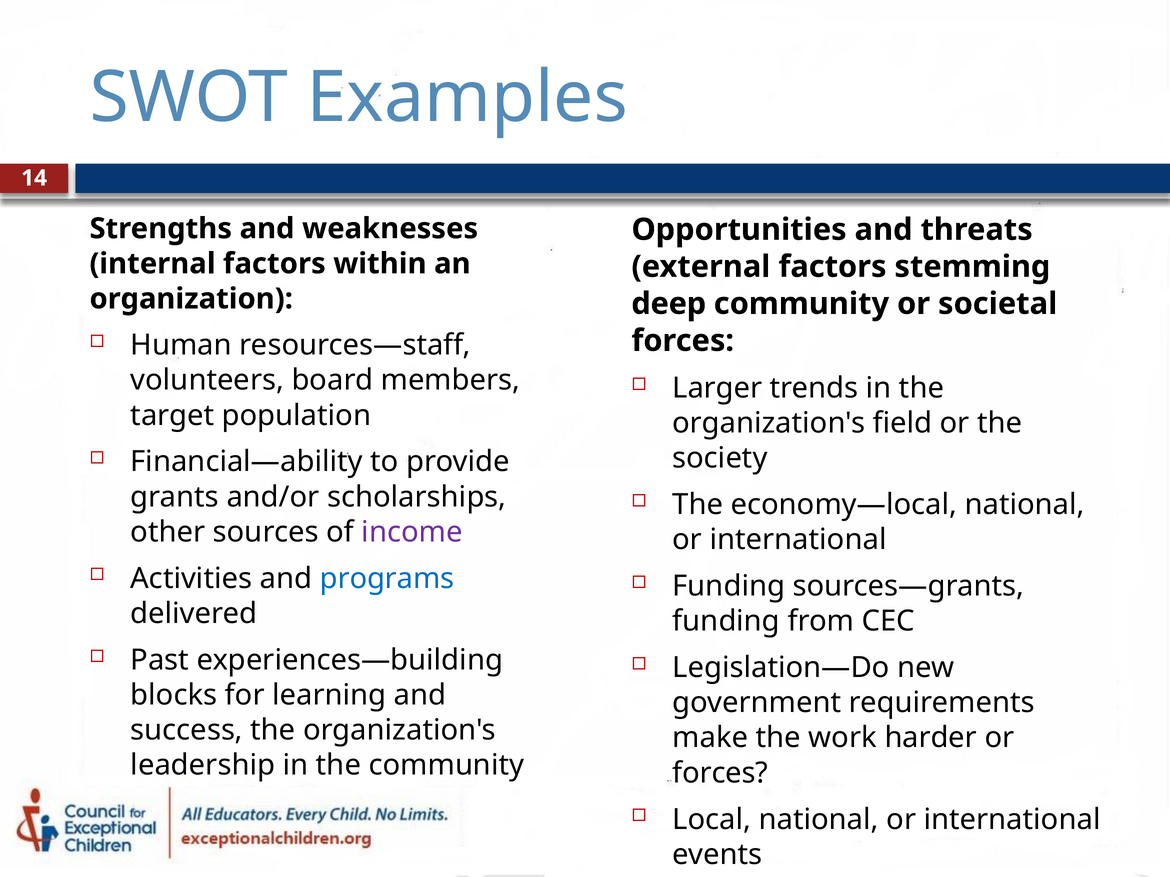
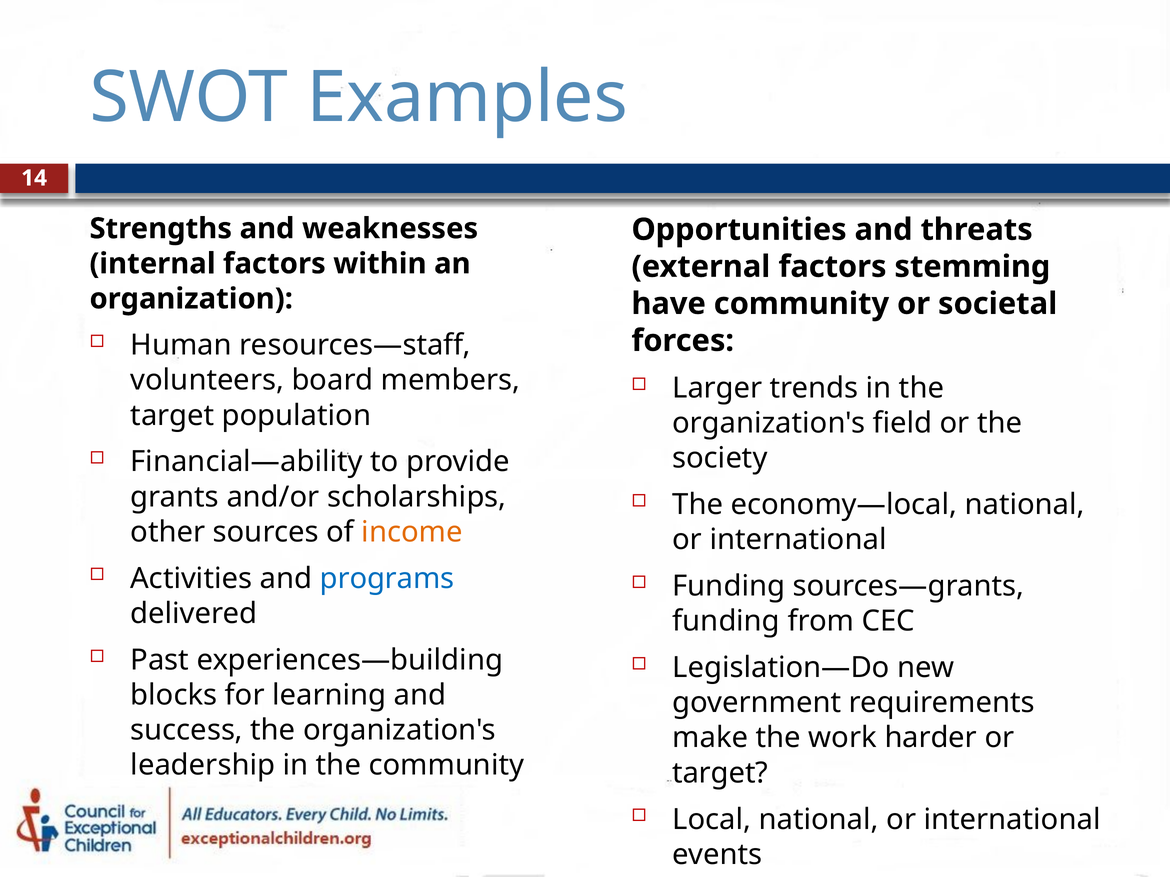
deep: deep -> have (669, 304)
income colour: purple -> orange (412, 532)
forces: forces -> target (720, 773)
